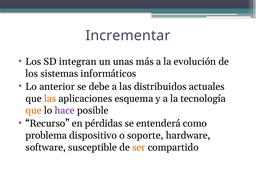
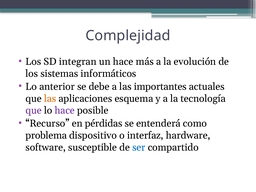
Incrementar: Incrementar -> Complejidad (128, 36)
un unas: unas -> hace (123, 62)
distribuidos: distribuidos -> importantes (160, 87)
que colour: orange -> purple (34, 110)
soporte: soporte -> interfaz (145, 135)
ser colour: orange -> blue (139, 147)
